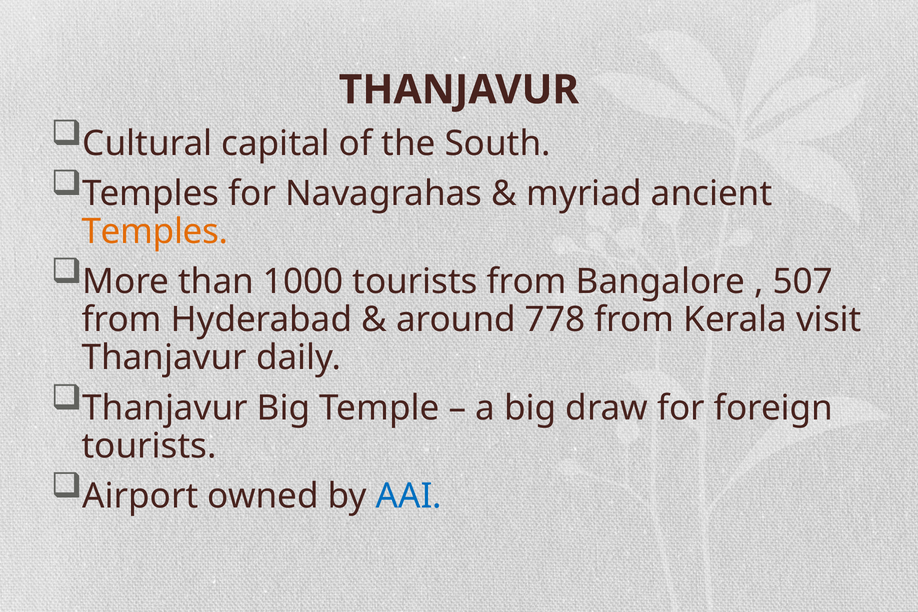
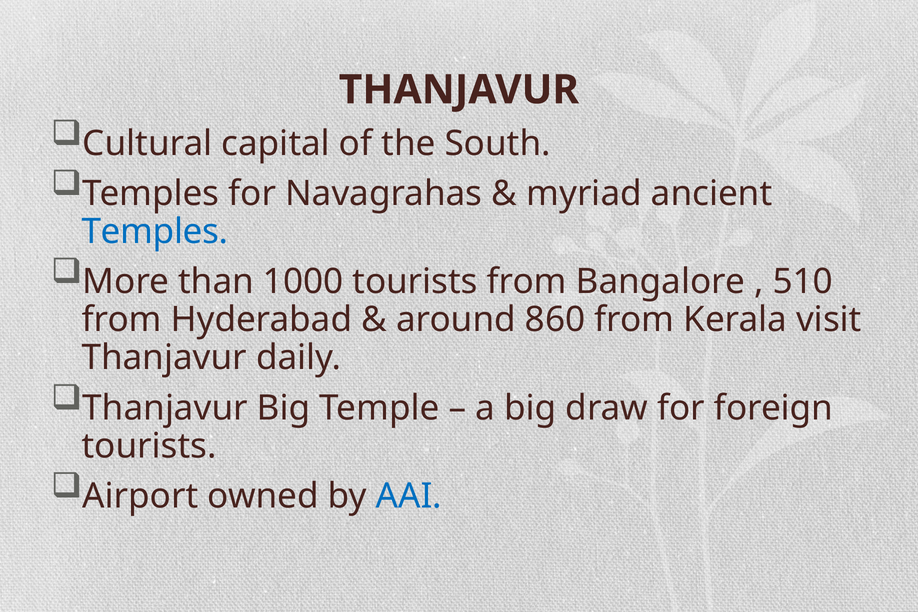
Temples colour: orange -> blue (155, 232)
507: 507 -> 510 (803, 282)
778: 778 -> 860 (555, 320)
